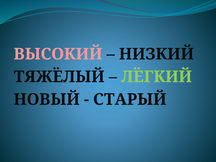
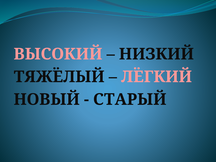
ЛЁГКИЙ colour: light green -> pink (157, 77)
